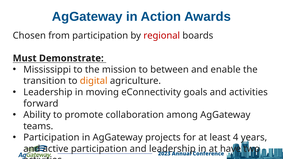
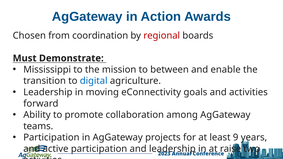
from participation: participation -> coordination (100, 36)
digital colour: orange -> blue (94, 81)
4: 4 -> 9 (236, 138)
have: have -> raise (231, 149)
